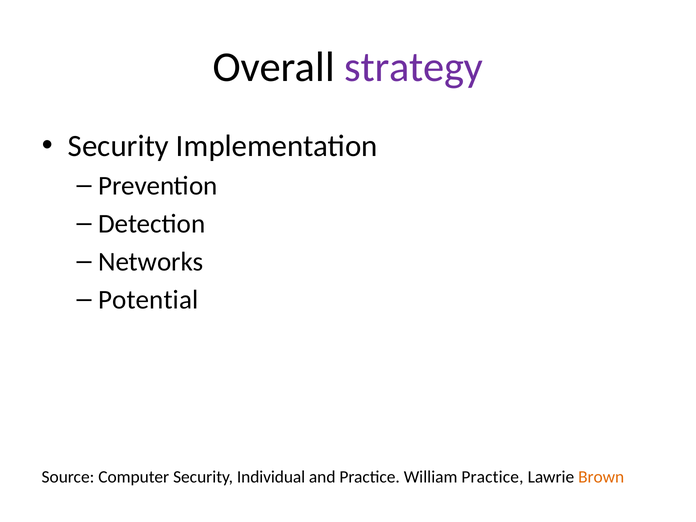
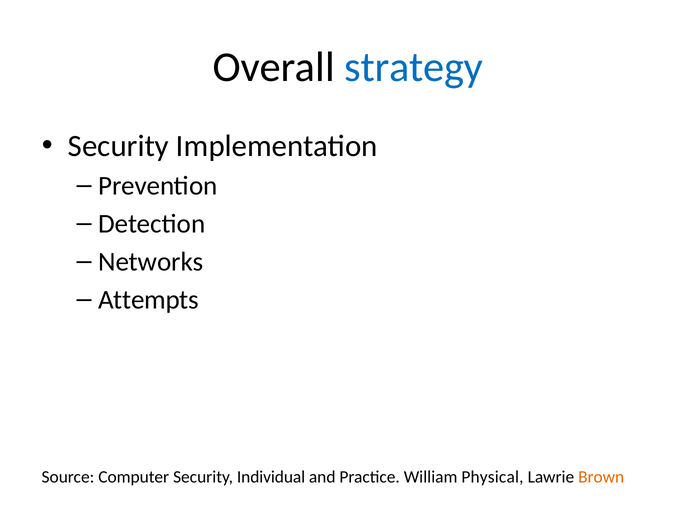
strategy colour: purple -> blue (414, 67)
Potential: Potential -> Attempts (148, 300)
William Practice: Practice -> Physical (492, 477)
